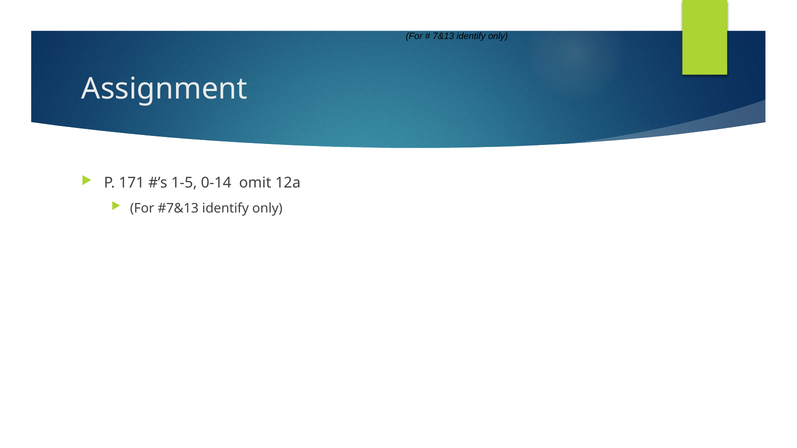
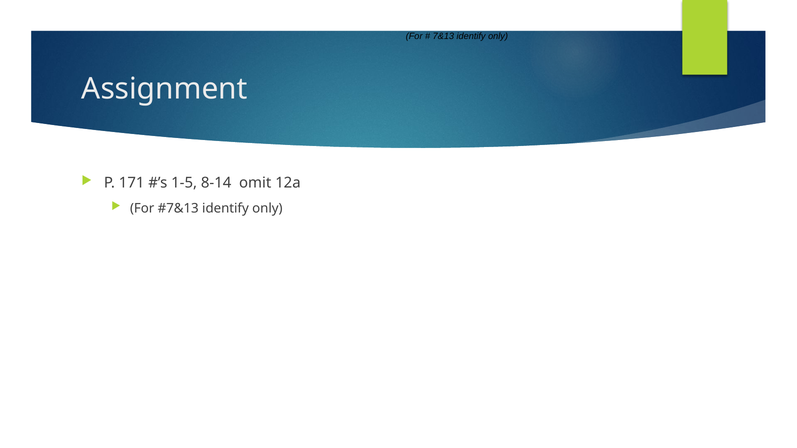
0-14: 0-14 -> 8-14 (216, 183)
